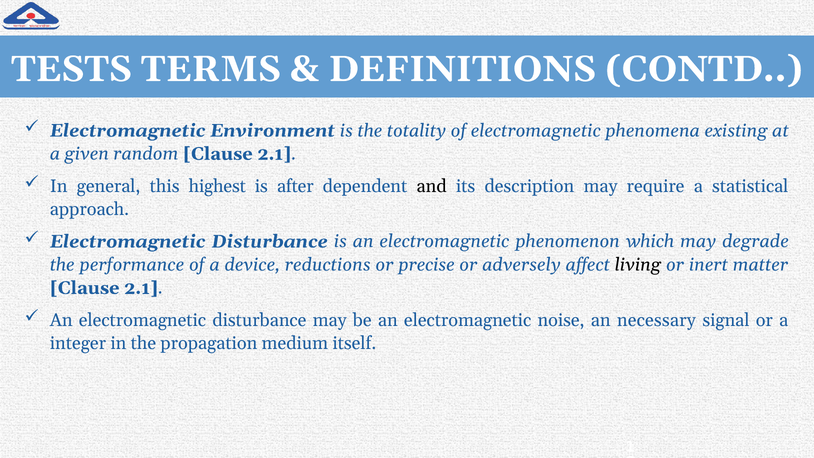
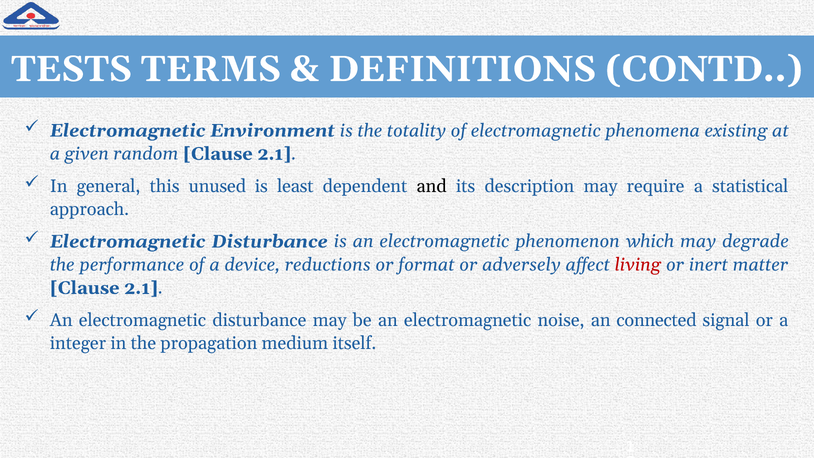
highest: highest -> unused (217, 186)
after: after -> least (295, 186)
precise: precise -> format (426, 265)
living colour: black -> red (638, 265)
necessary: necessary -> connected (657, 320)
